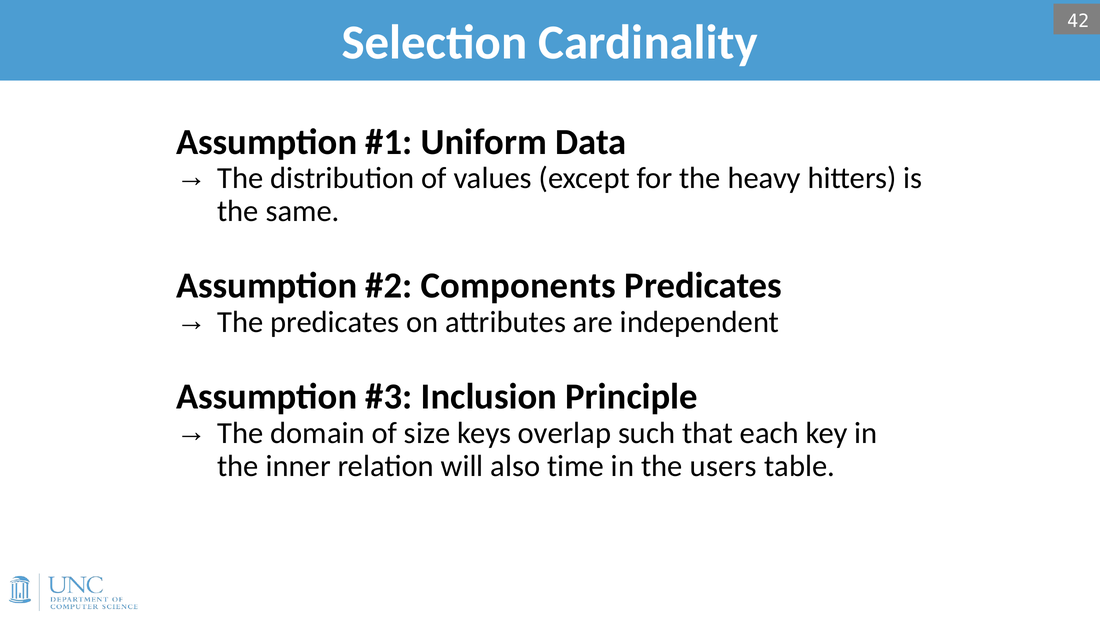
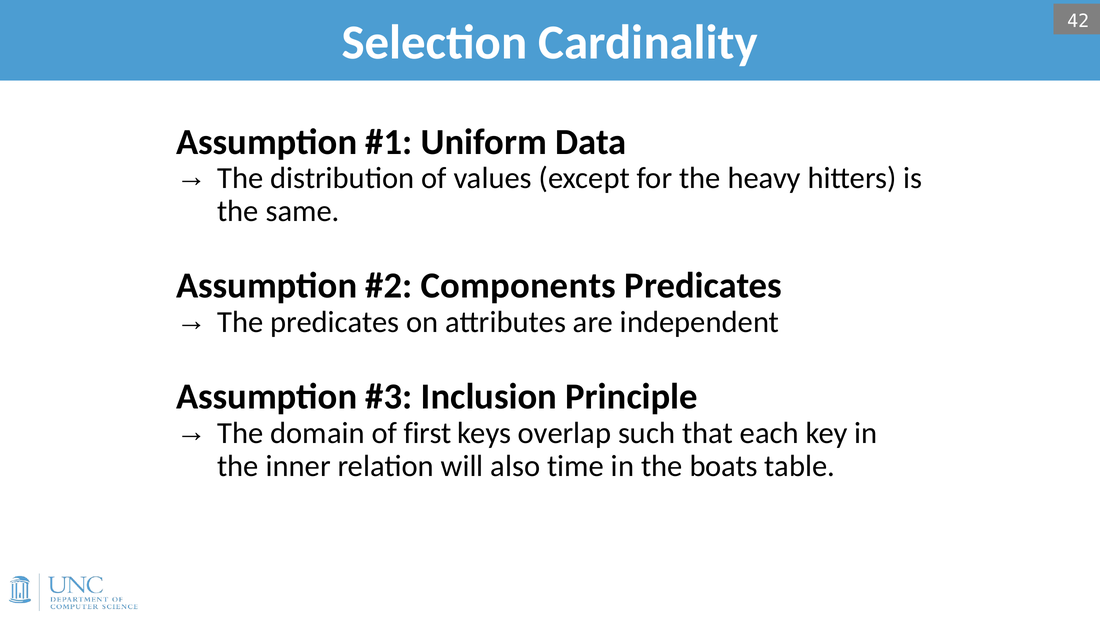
size: size -> first (427, 433)
users: users -> boats (724, 466)
